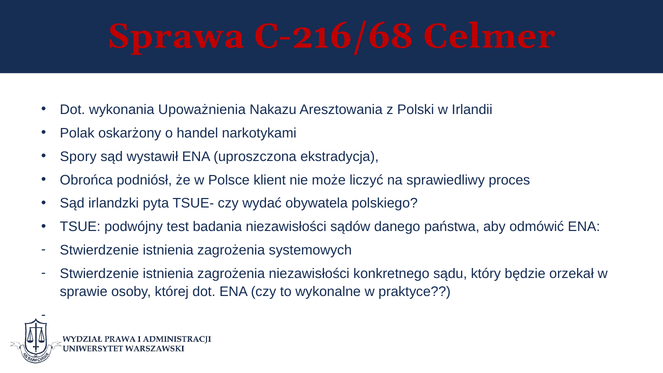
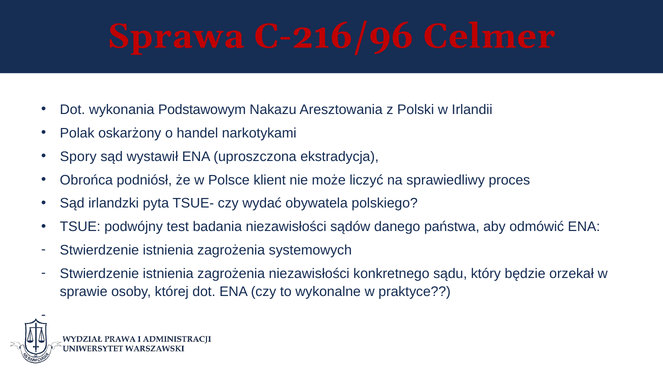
C-216/68: C-216/68 -> C-216/96 (334, 36)
Upoważnienia: Upoważnienia -> Podstawowym (202, 110)
